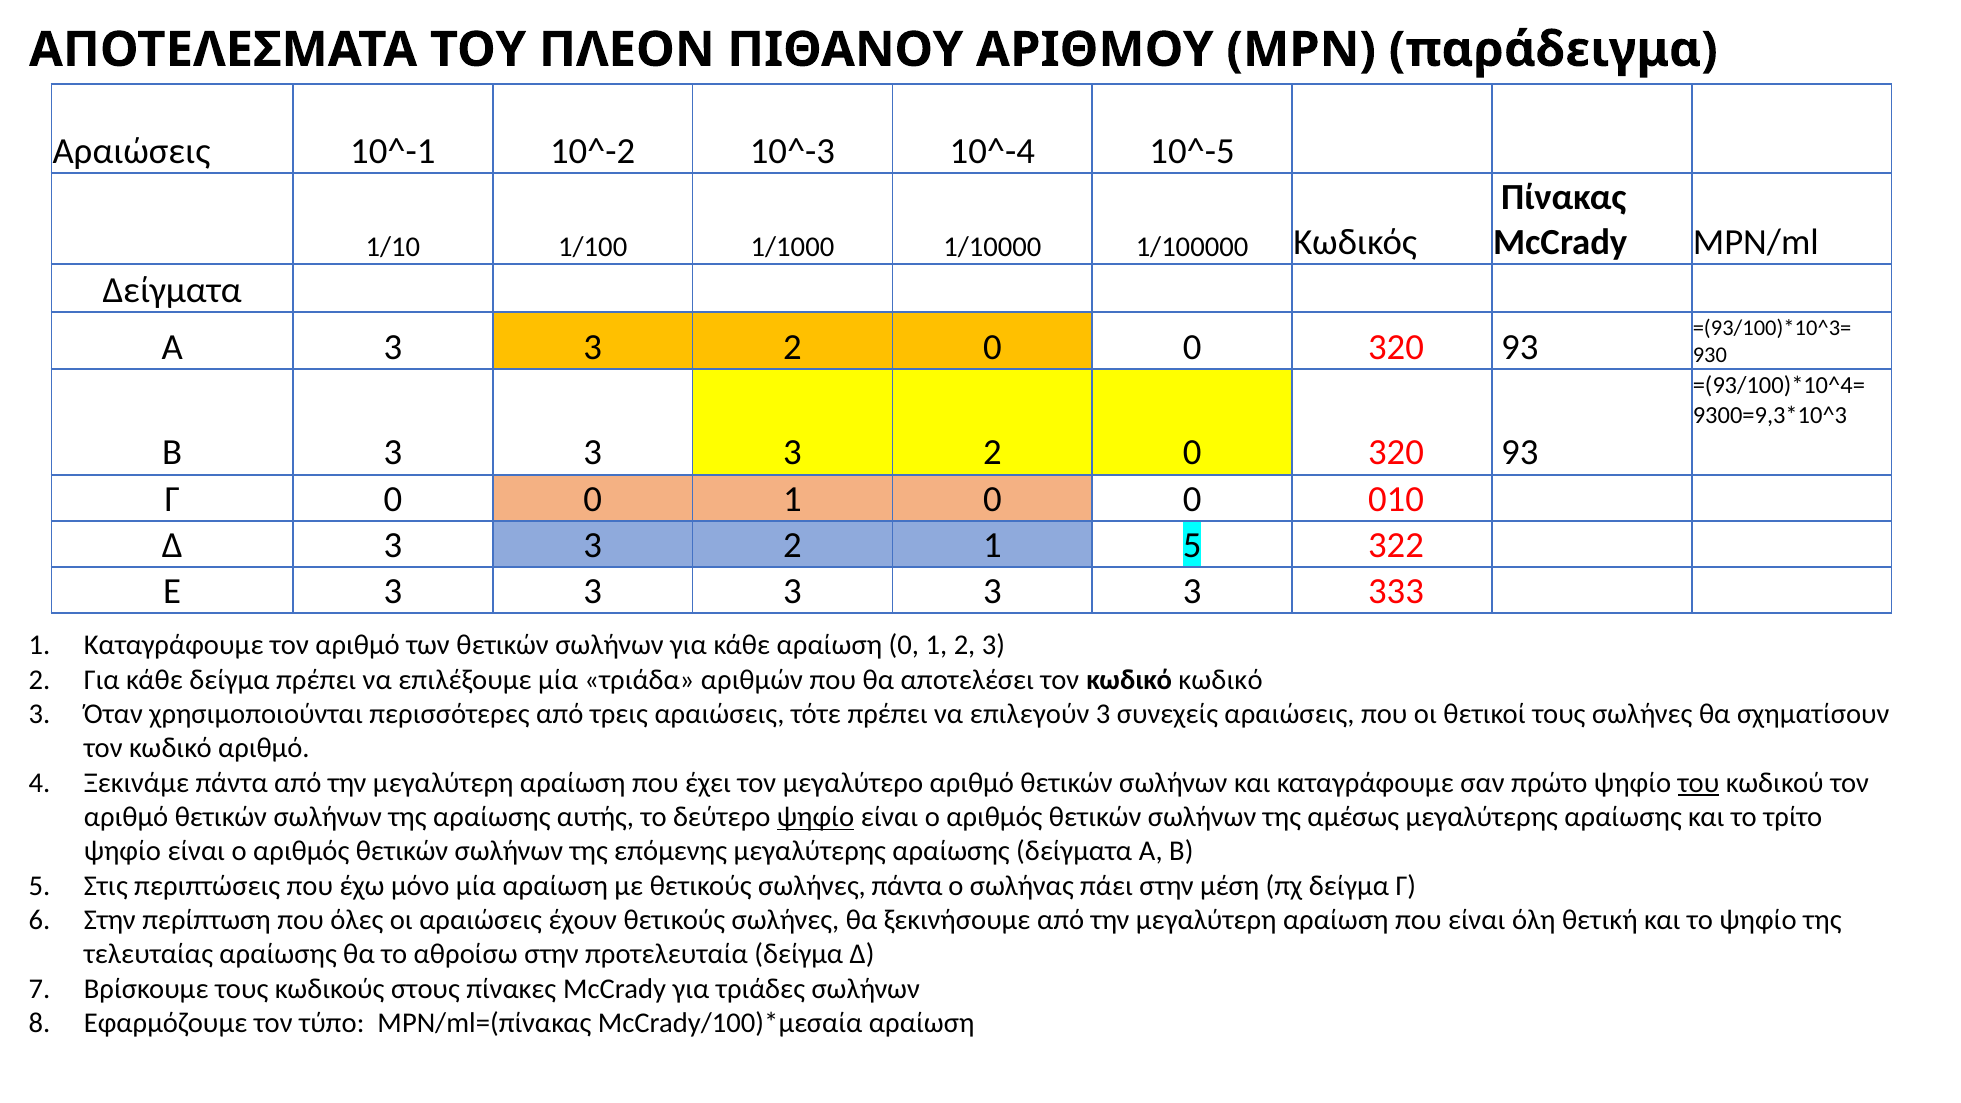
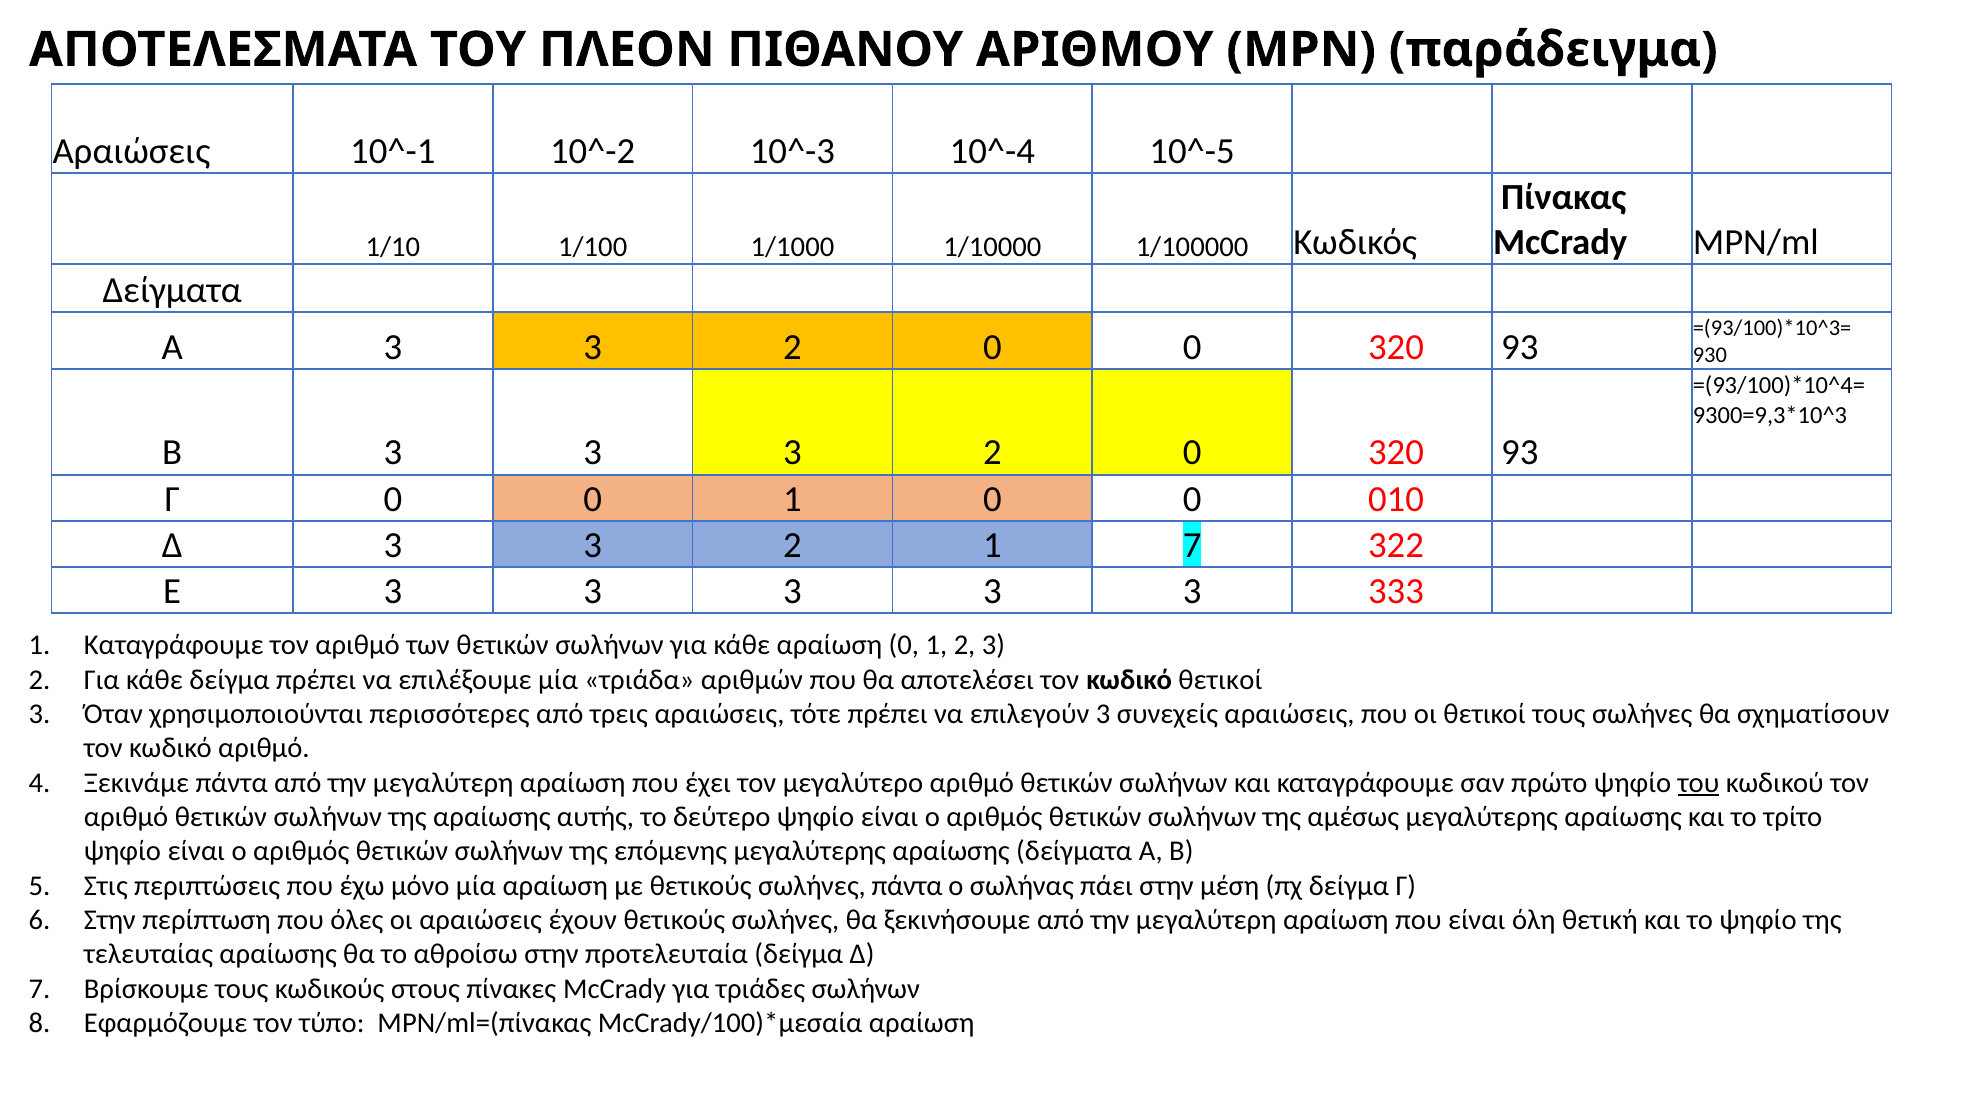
1 5: 5 -> 7 (1192, 545)
κωδικό κωδικό: κωδικό -> θετικοί (1220, 680)
ψηφίο underline: present -> none (816, 817)
